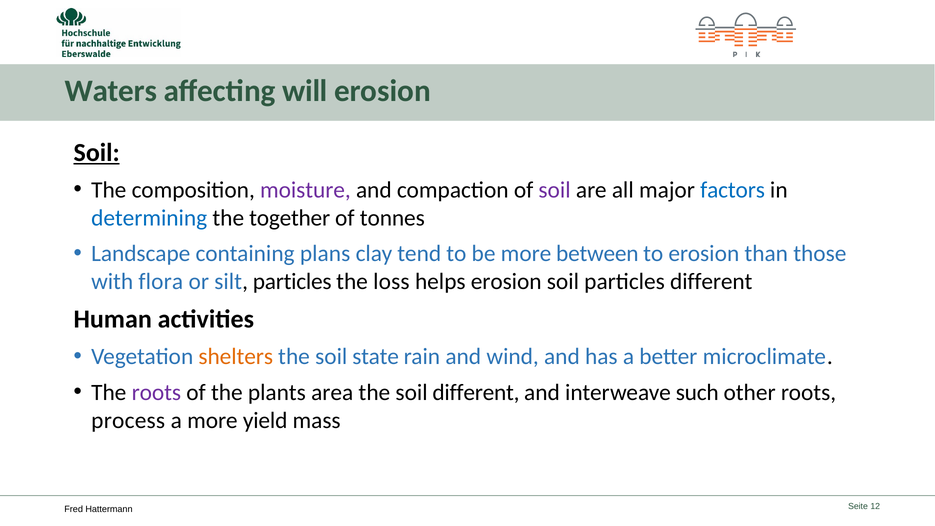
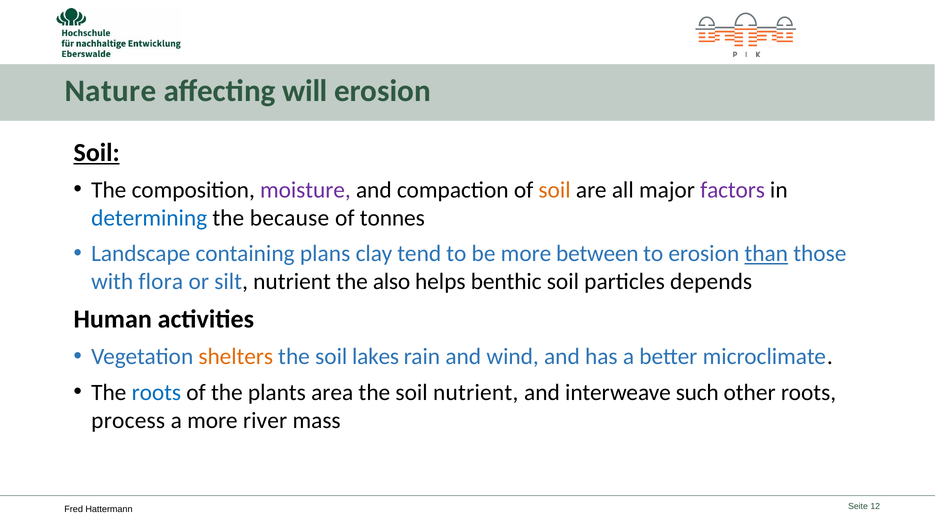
Waters: Waters -> Nature (110, 91)
soil colour: purple -> orange (555, 190)
factors colour: blue -> purple (733, 190)
together: together -> because (289, 218)
than underline: none -> present (766, 254)
silt particles: particles -> nutrient (292, 282)
loss: loss -> also (392, 282)
helps erosion: erosion -> benthic (506, 282)
particles different: different -> depends (711, 282)
state: state -> lakes (376, 357)
roots colour: purple -> blue (156, 392)
soil different: different -> nutrient (476, 392)
yield: yield -> river (265, 421)
